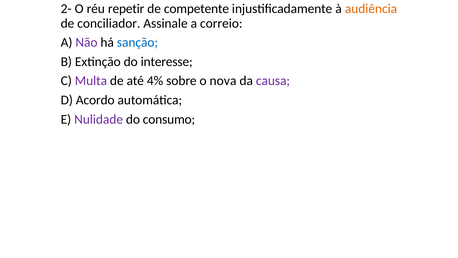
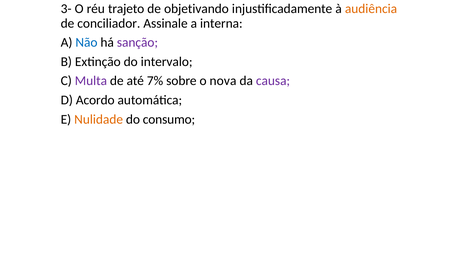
2-: 2- -> 3- (66, 9)
repetir: repetir -> trajeto (126, 9)
competente: competente -> objetivando (196, 9)
correio: correio -> interna (221, 23)
Não colour: purple -> blue (86, 42)
sanção colour: blue -> purple (137, 42)
interesse: interesse -> intervalo (167, 62)
4%: 4% -> 7% (155, 81)
Nulidade colour: purple -> orange (99, 119)
